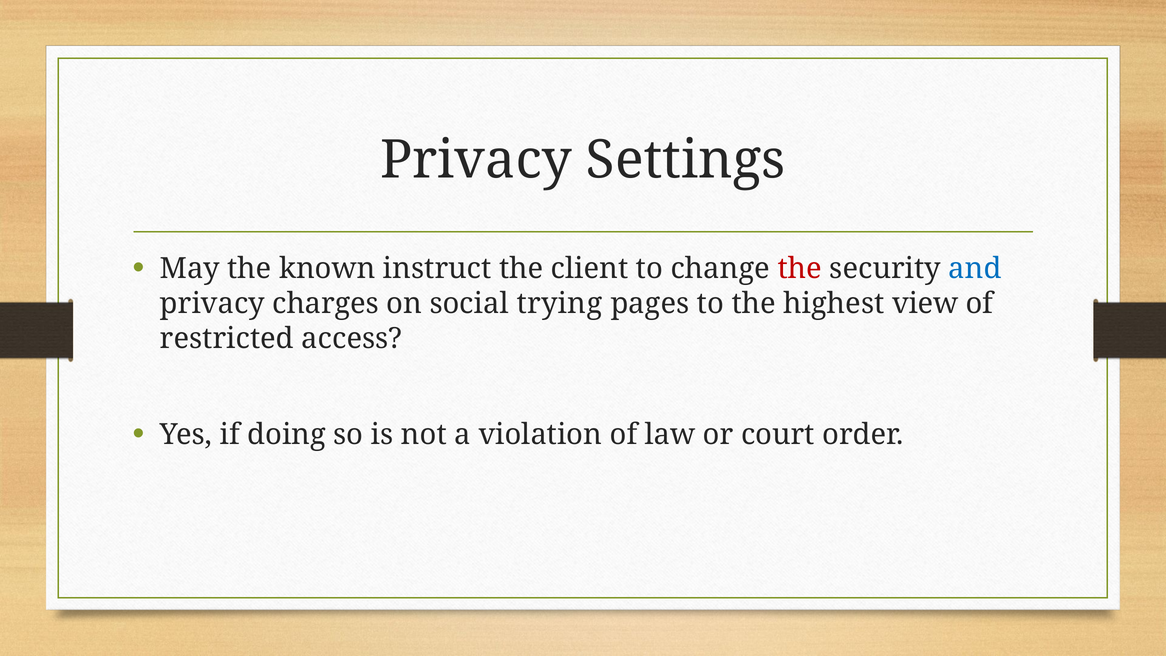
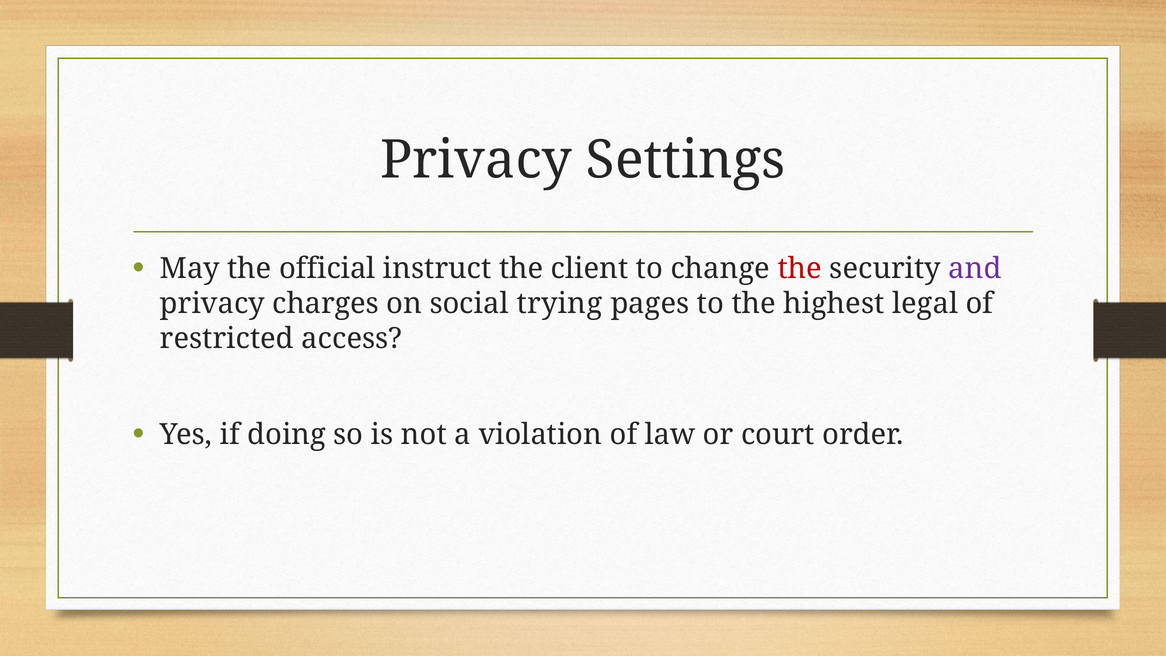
known: known -> official (327, 268)
and colour: blue -> purple (975, 268)
view: view -> legal (925, 303)
